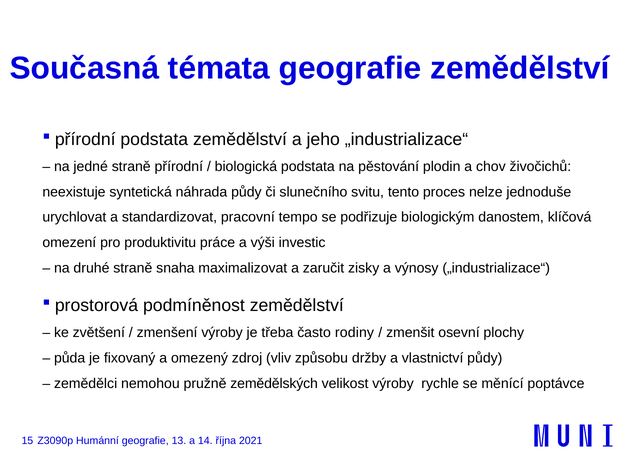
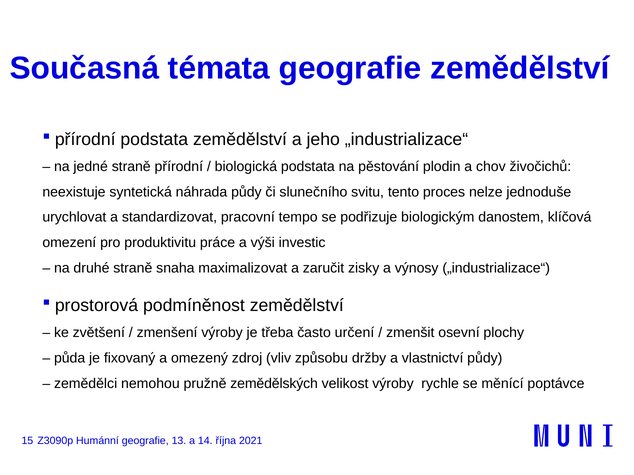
rodiny: rodiny -> určení (355, 333)
